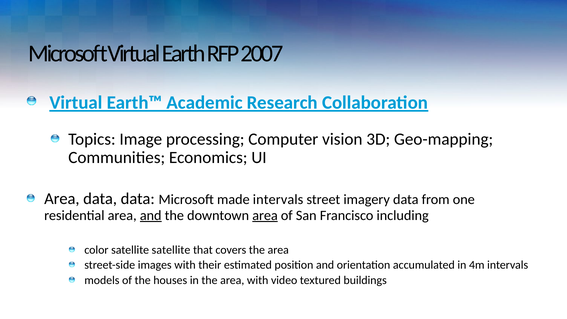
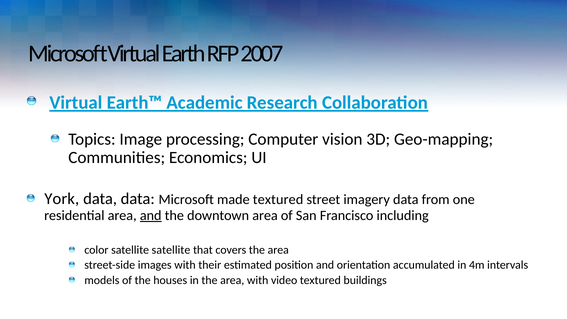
Area: Area -> York (62, 199)
made intervals: intervals -> textured (278, 200)
area underline: present -> none (265, 215)
